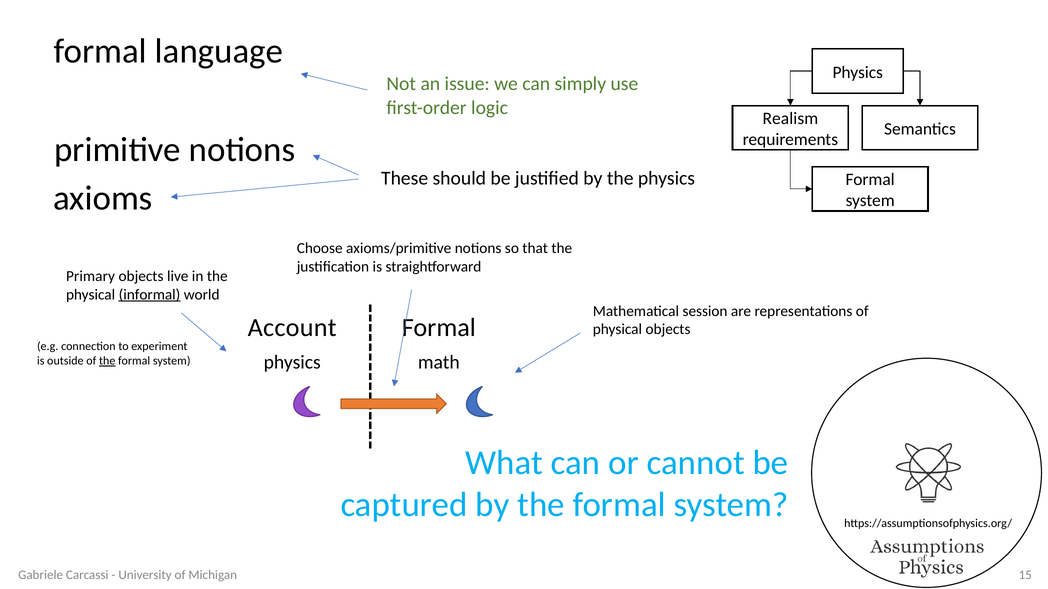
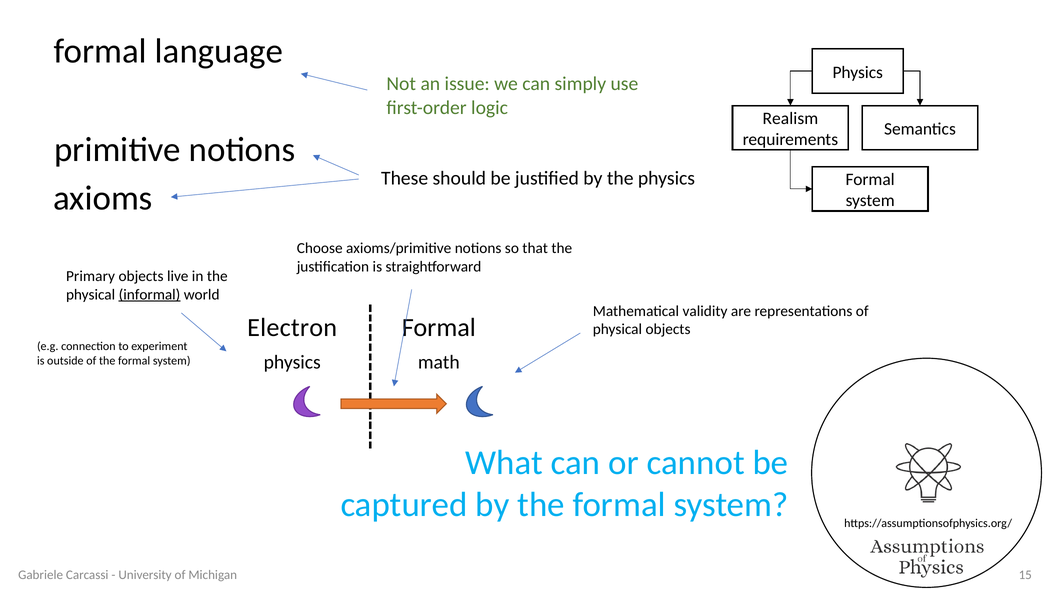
session: session -> validity (705, 311)
Account: Account -> Electron (292, 328)
the underline: present -> none (107, 361)
